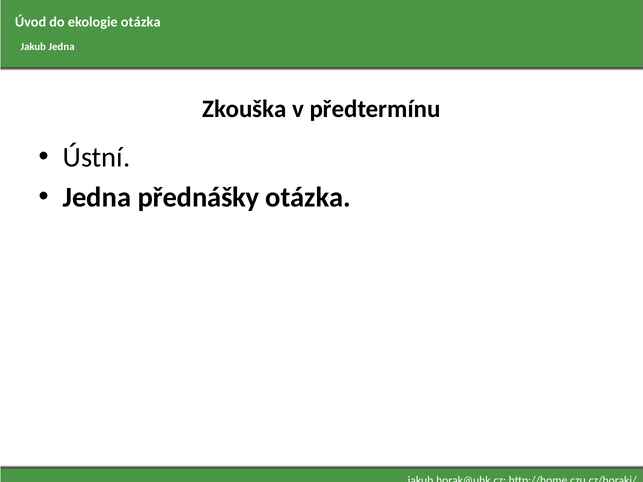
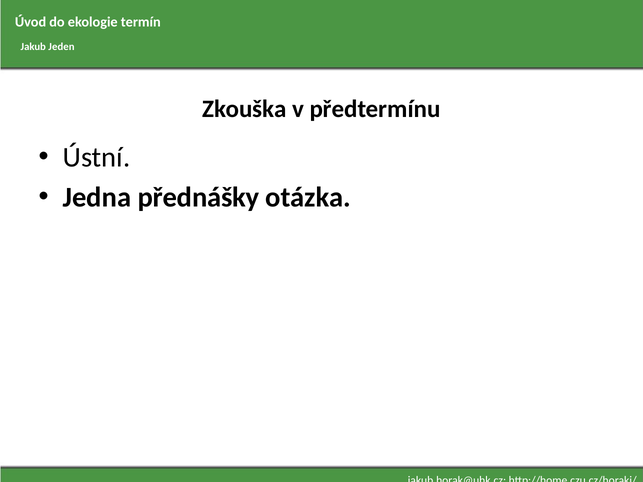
ekologie otázka: otázka -> termín (141, 22)
Jakub Jedna: Jedna -> Jeden (61, 47)
